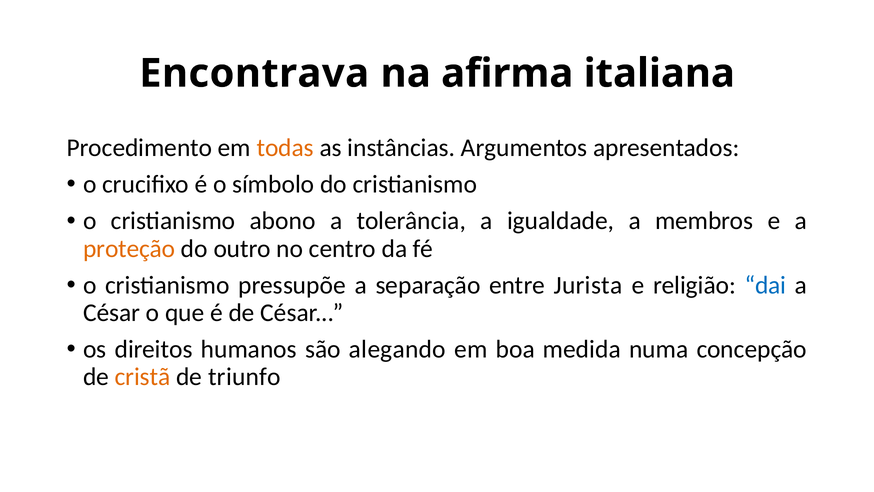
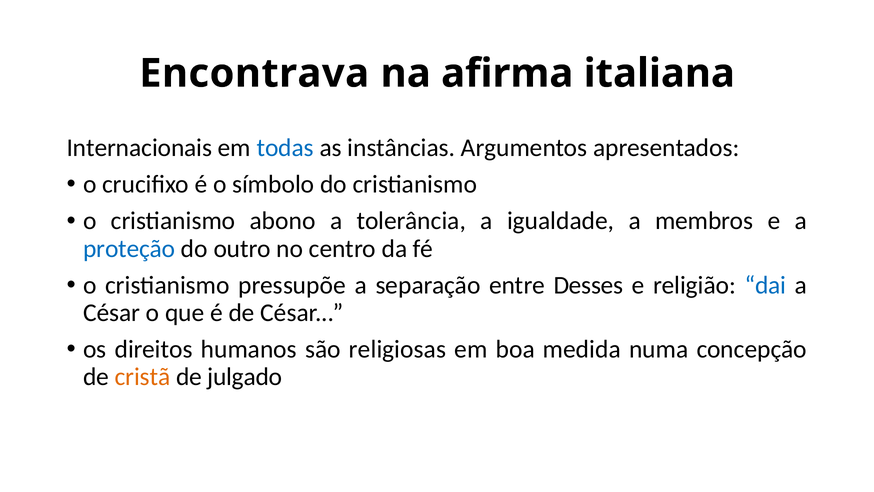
Procedimento: Procedimento -> Internacionais (139, 148)
todas colour: orange -> blue (285, 148)
proteção colour: orange -> blue (129, 248)
Jurista: Jurista -> Desses (588, 285)
alegando: alegando -> religiosas (398, 349)
triunfo: triunfo -> julgado (245, 377)
